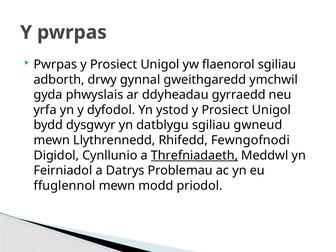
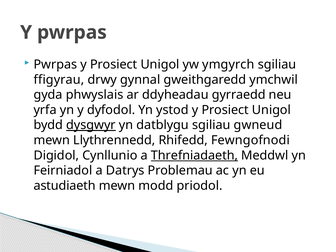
flaenorol: flaenorol -> ymgyrch (228, 65)
adborth: adborth -> ffigyrau (59, 80)
dysgwyr underline: none -> present (91, 125)
ffuglennol: ffuglennol -> astudiaeth (65, 186)
